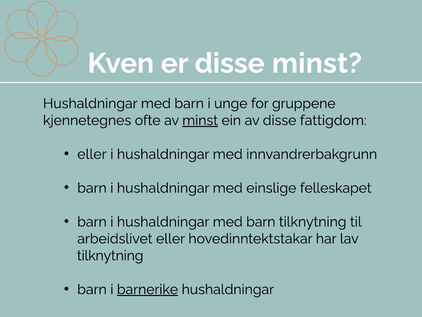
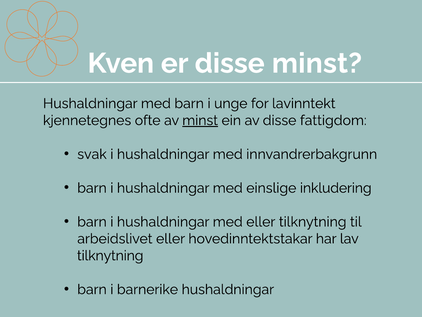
gruppene: gruppene -> lavinntekt (304, 103)
eller: eller -> svak (92, 154)
felleskapet: felleskapet -> inkludering (336, 188)
i hushaldningar med barn: barn -> eller (261, 222)
barnerike underline: present -> none (147, 289)
